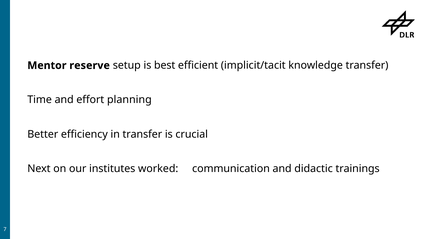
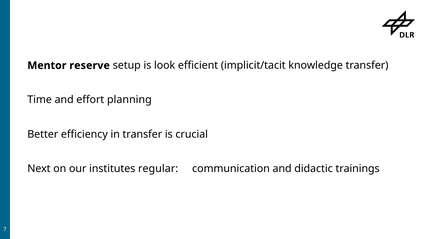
best: best -> look (165, 65)
worked: worked -> regular (158, 168)
